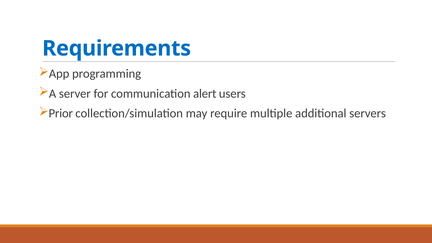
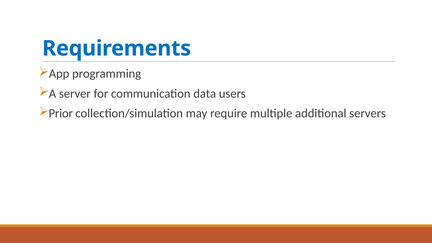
alert: alert -> data (205, 94)
